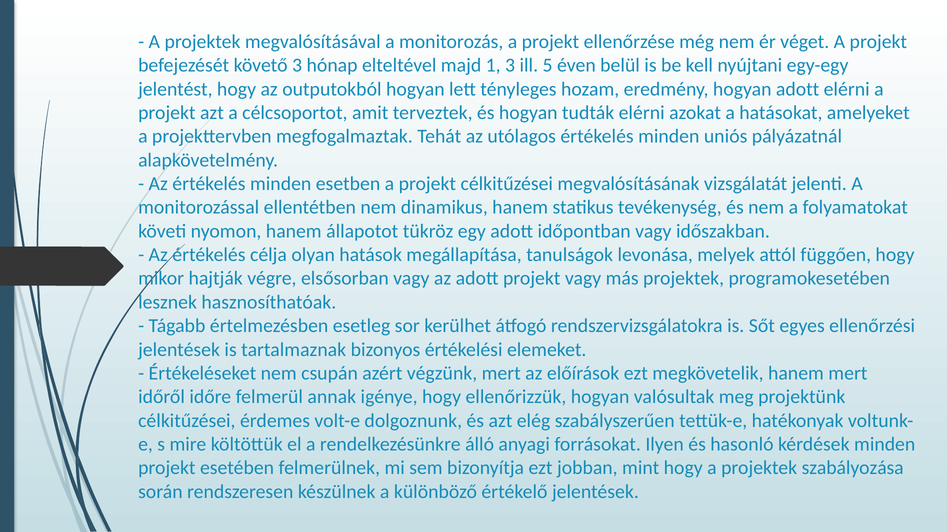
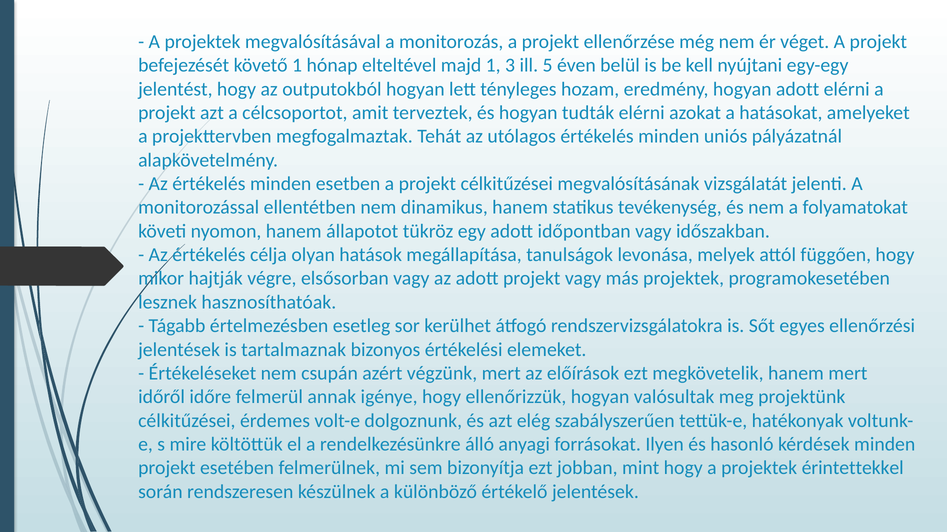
követő 3: 3 -> 1 (297, 65)
szabályozása: szabályozása -> érintettekkel (853, 469)
